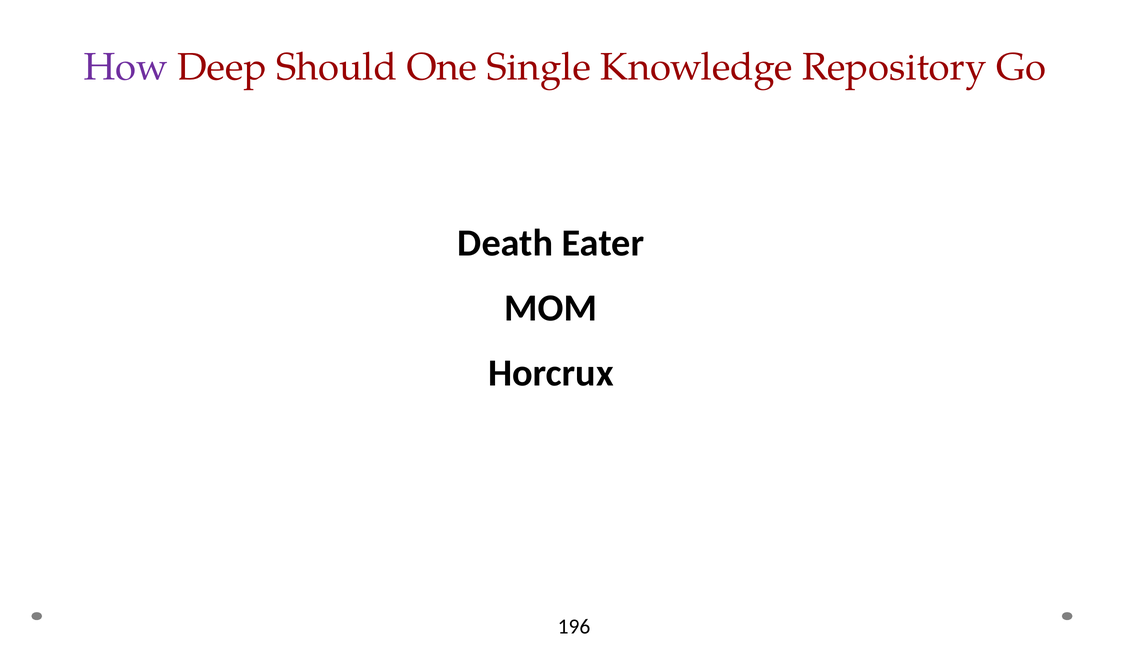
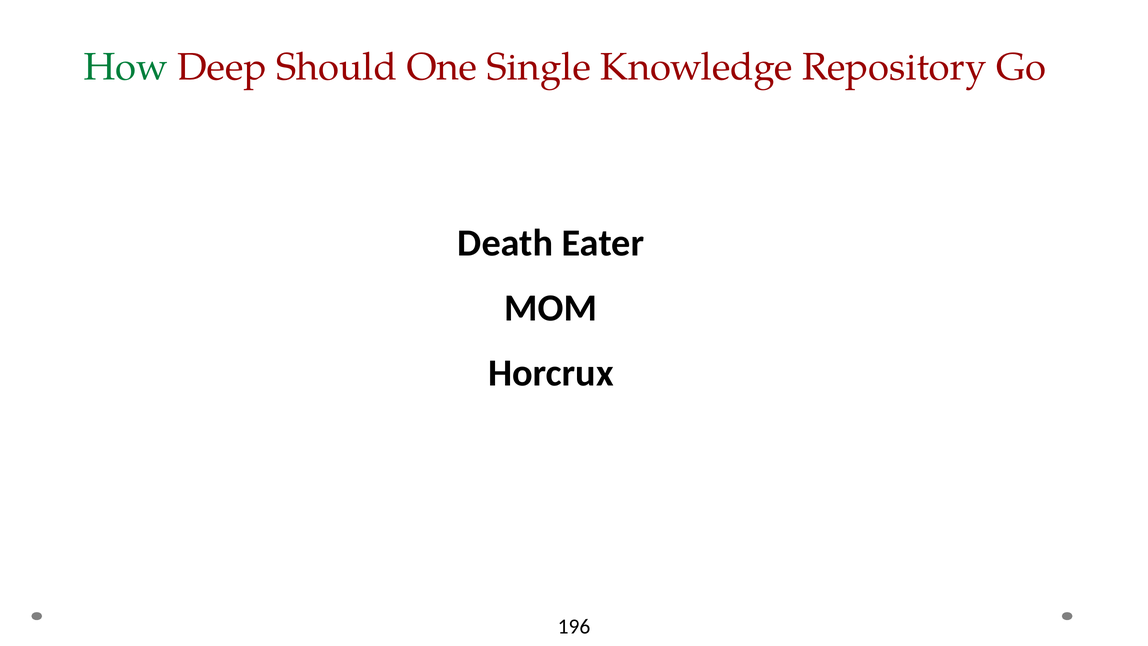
How colour: purple -> green (126, 67)
